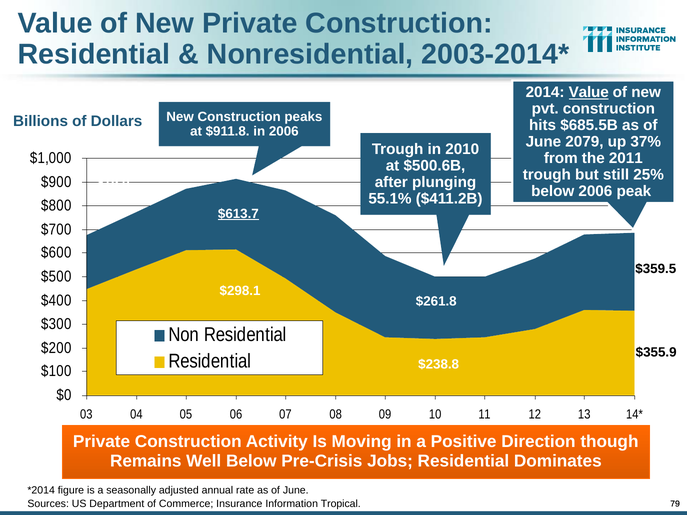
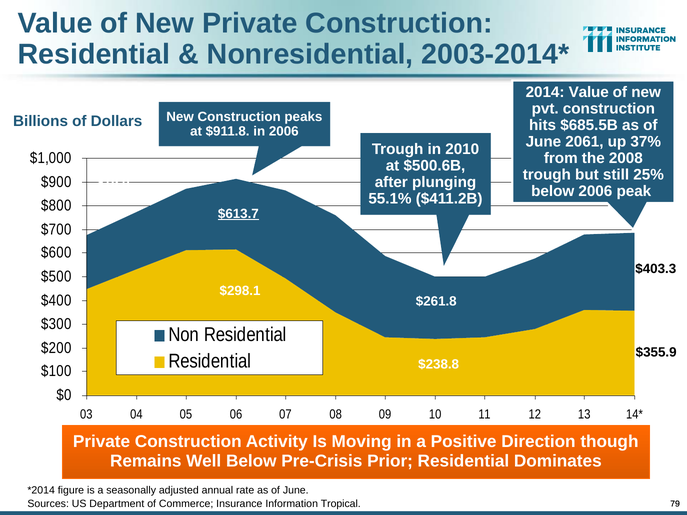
Value underline: present -> none (589, 92)
2079: 2079 -> 2061 (584, 142)
2011: 2011 -> 2008 (626, 158)
$359.5: $359.5 -> $403.3 (656, 269)
Jobs: Jobs -> Prior (390, 461)
